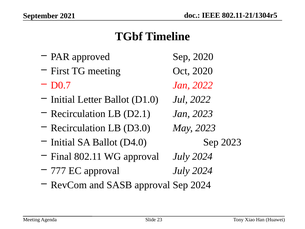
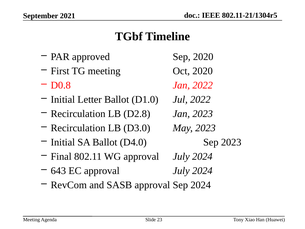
D0.7: D0.7 -> D0.8 (61, 85)
D2.1: D2.1 -> D2.8 (137, 114)
777: 777 -> 643 (58, 170)
